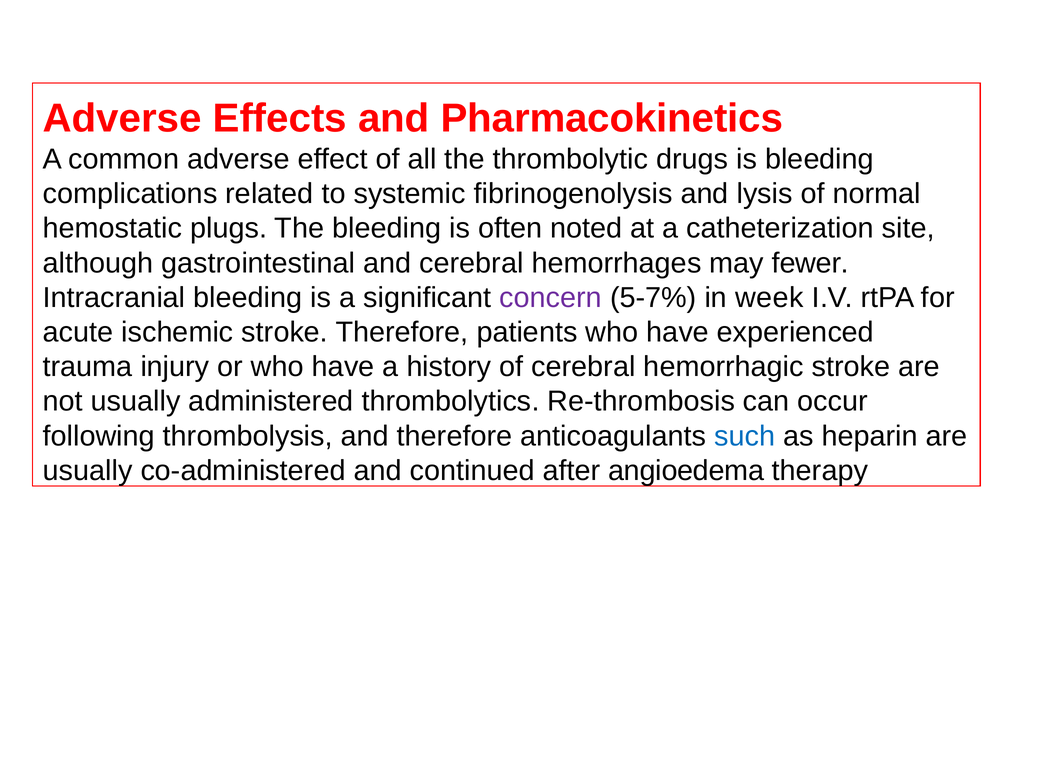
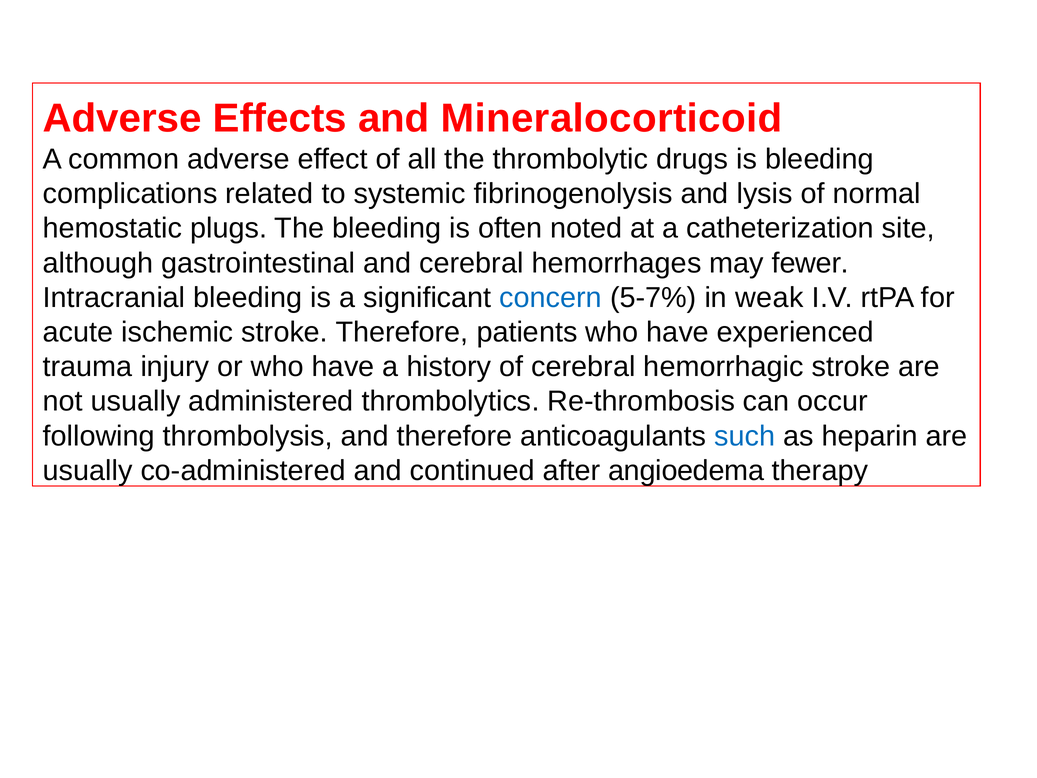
Pharmacokinetics: Pharmacokinetics -> Mineralocorticoid (612, 119)
concern colour: purple -> blue (551, 298)
week: week -> weak (769, 298)
